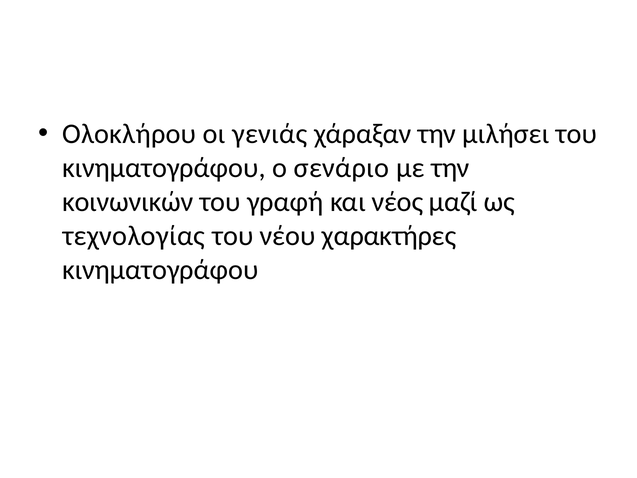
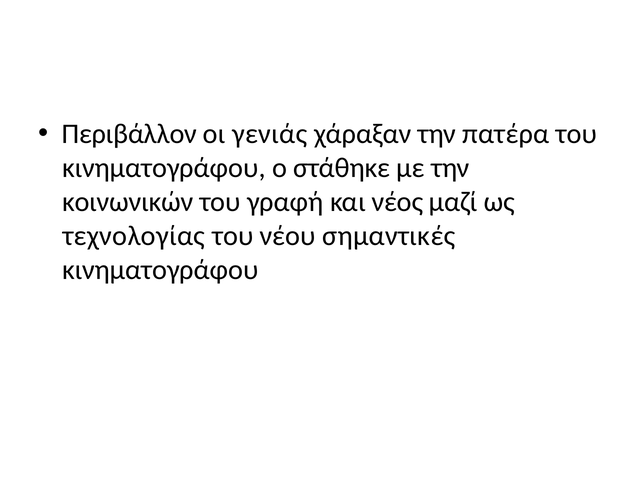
Ολοκλήρου: Ολοκλήρου -> Περιβάλλον (129, 134)
μιλήσει: μιλήσει -> πατέρα (506, 134)
σενάριο: σενάριο -> στάθηκε (342, 168)
χαρακτήρες: χαρακτήρες -> σημαντικές (389, 236)
